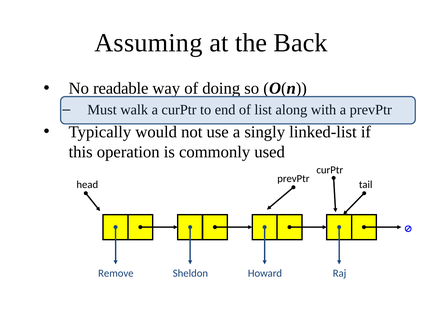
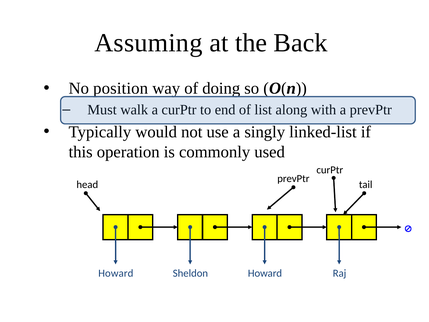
readable: readable -> position (121, 88)
Remove: Remove -> Howard (116, 273)
